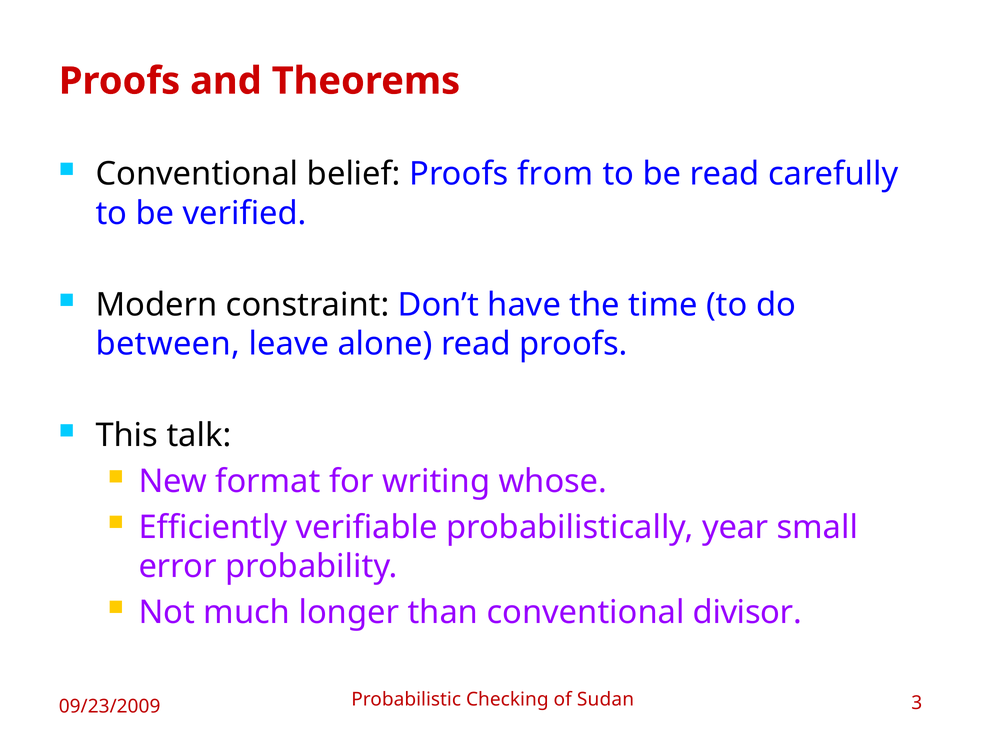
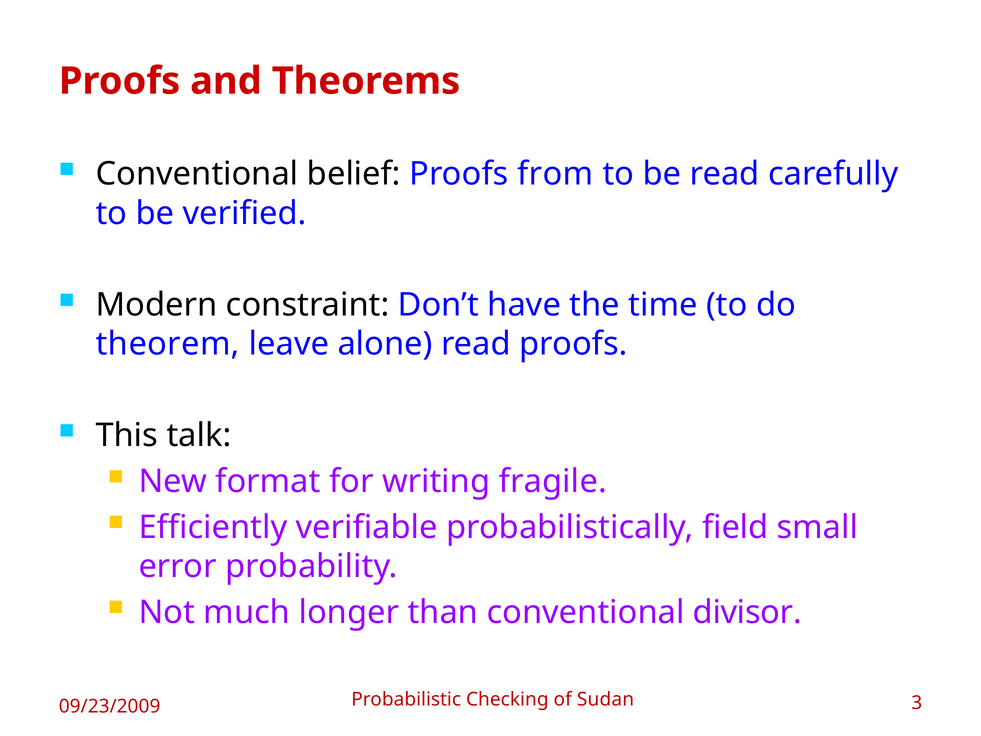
between: between -> theorem (168, 344)
whose: whose -> fragile (553, 481)
year: year -> field (735, 527)
